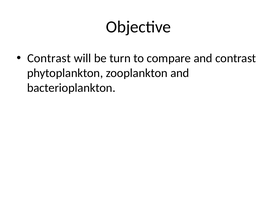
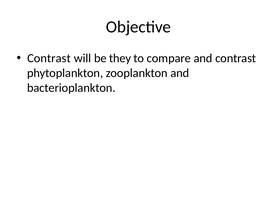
turn: turn -> they (120, 58)
